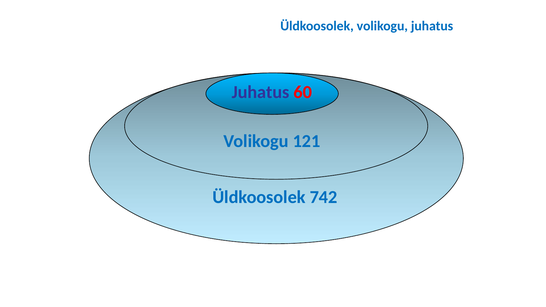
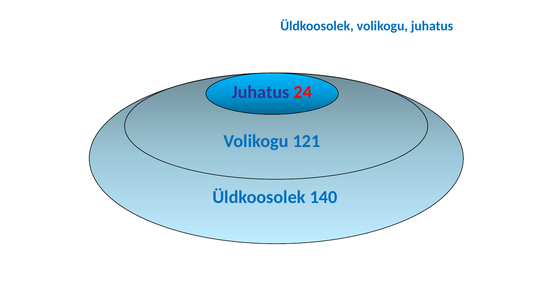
60: 60 -> 24 (303, 92)
742: 742 -> 140 (324, 197)
